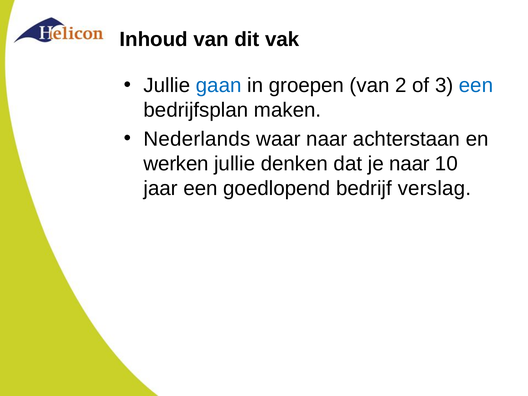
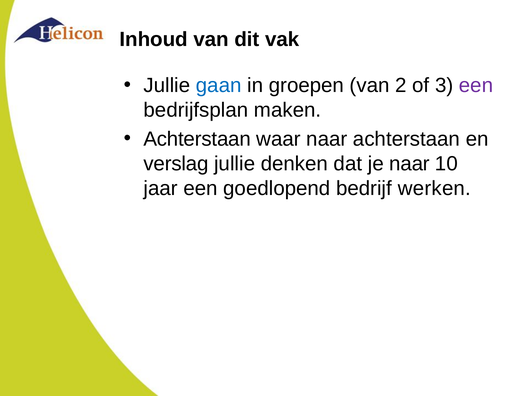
een colour: blue -> purple (476, 85)
Nederlands: Nederlands -> Achterstaan (197, 139)
werken: werken -> verslag (176, 164)
verslag: verslag -> werken (434, 188)
